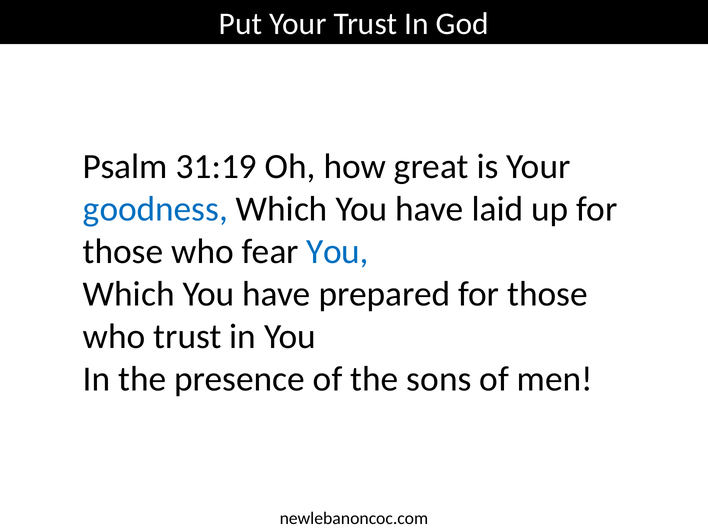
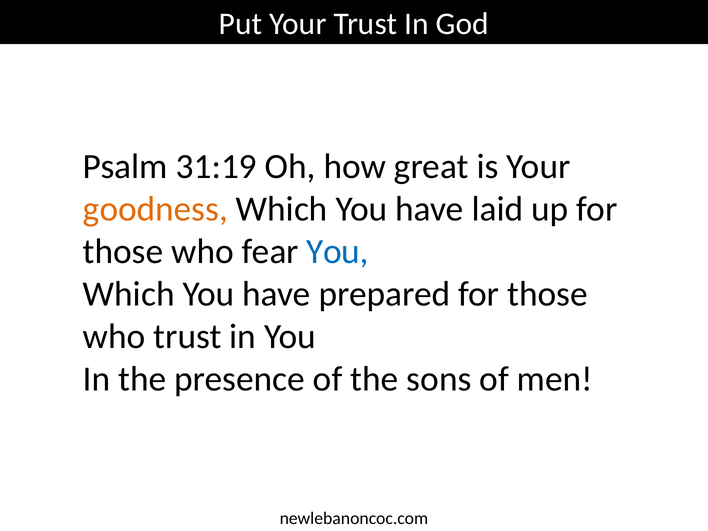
goodness colour: blue -> orange (155, 209)
